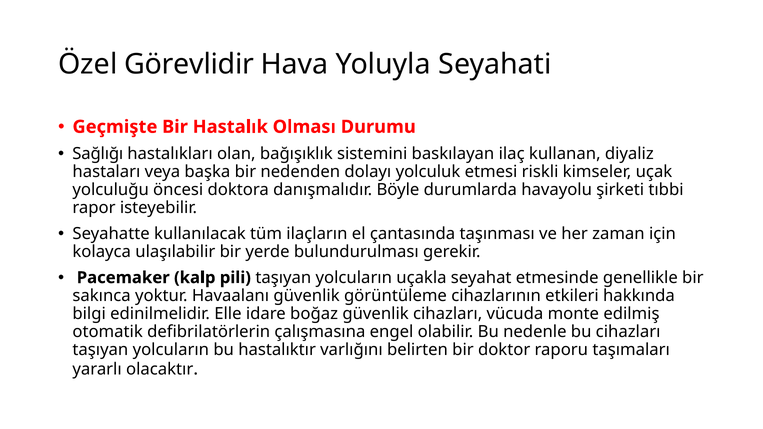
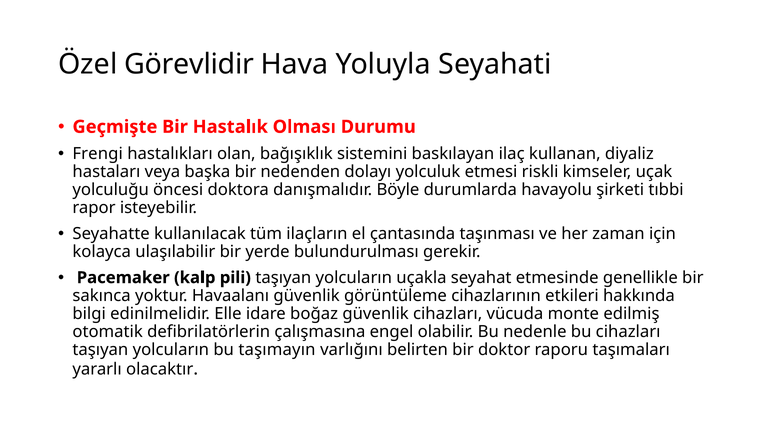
Sağlığı: Sağlığı -> Frengi (98, 154)
hastalıktır: hastalıktır -> taşımayın (277, 350)
